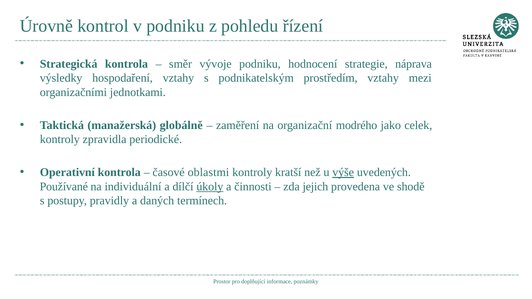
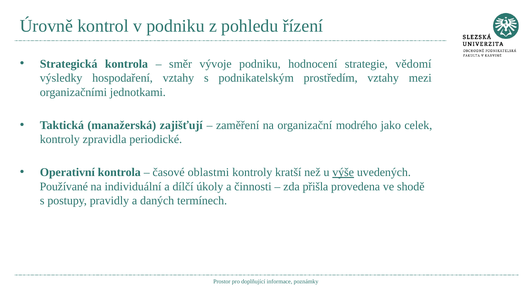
náprava: náprava -> vědomí (413, 64)
globálně: globálně -> zajišťují (181, 125)
úkoly underline: present -> none (210, 187)
jejich: jejich -> přišla (315, 187)
